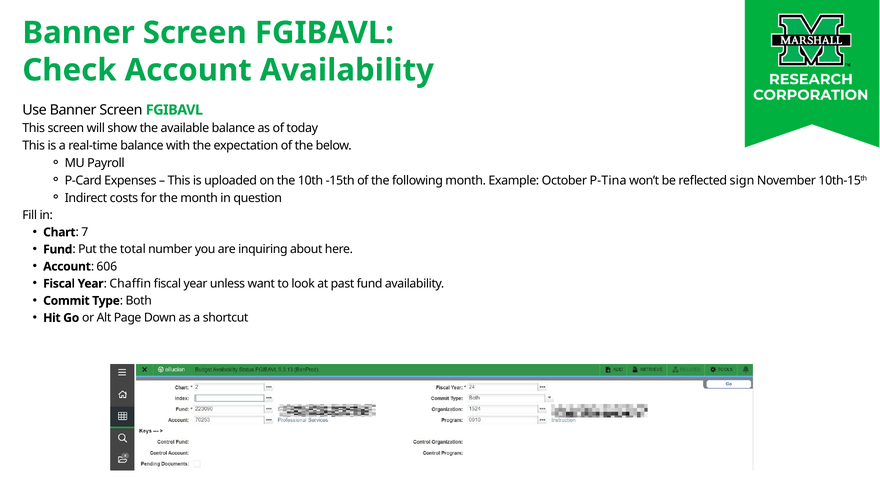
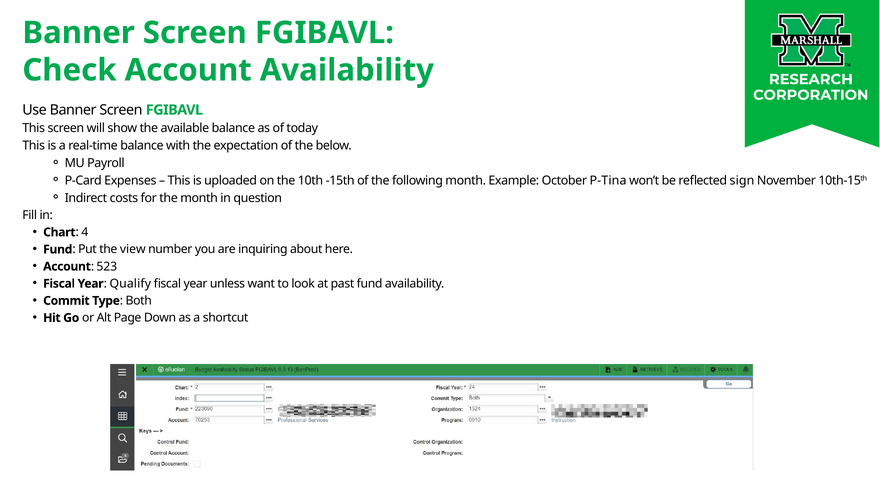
7: 7 -> 4 (85, 232)
total: total -> view (133, 249)
606: 606 -> 523 (107, 267)
Chaffin: Chaffin -> Qualify (130, 284)
